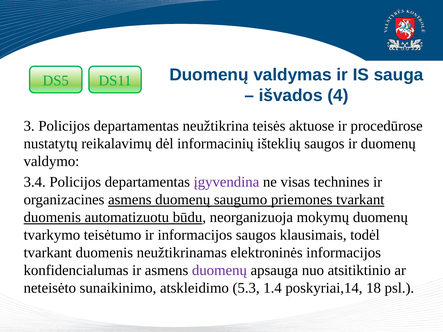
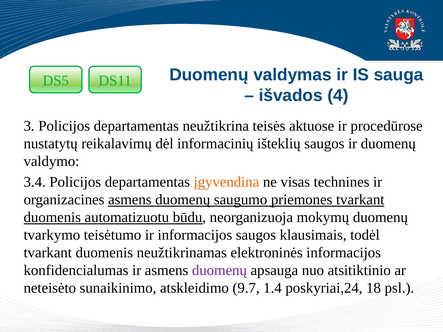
įgyvendina colour: purple -> orange (226, 182)
5.3: 5.3 -> 9.7 (246, 288)
poskyriai,14: poskyriai,14 -> poskyriai,24 (324, 288)
